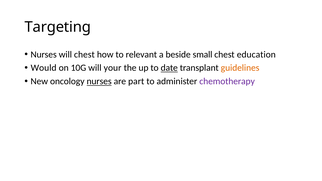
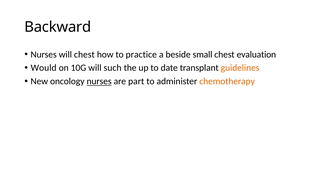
Targeting: Targeting -> Backward (58, 27)
relevant: relevant -> practice (141, 54)
education: education -> evaluation (256, 54)
your: your -> such (113, 68)
date underline: present -> none (169, 68)
chemotherapy colour: purple -> orange (227, 81)
